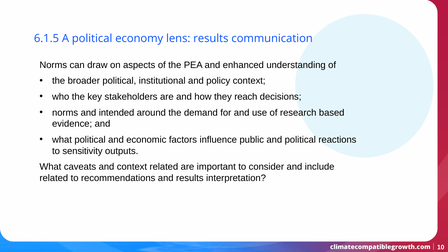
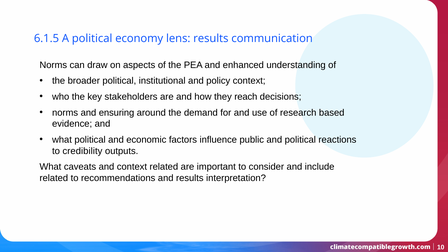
intended: intended -> ensuring (117, 113)
sensitivity: sensitivity -> credibility (82, 151)
